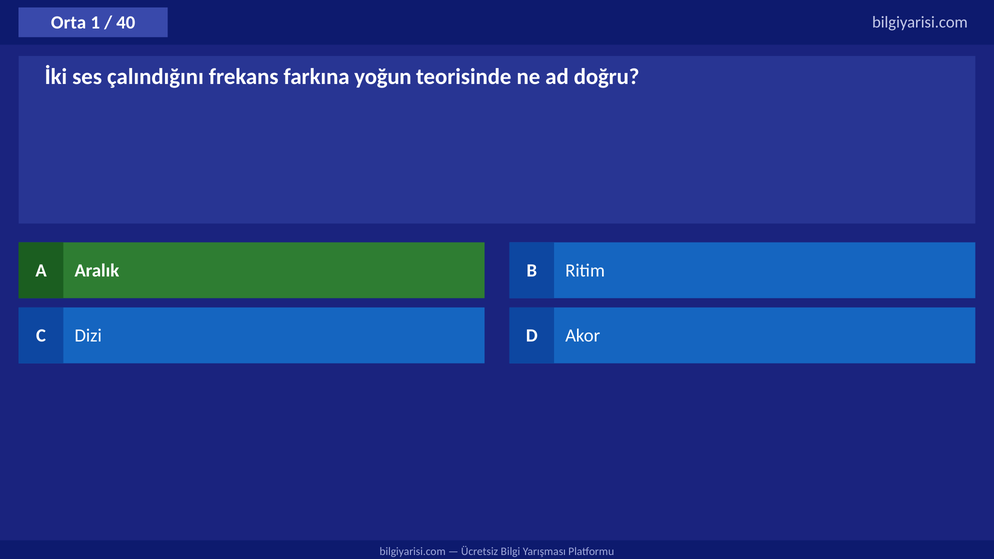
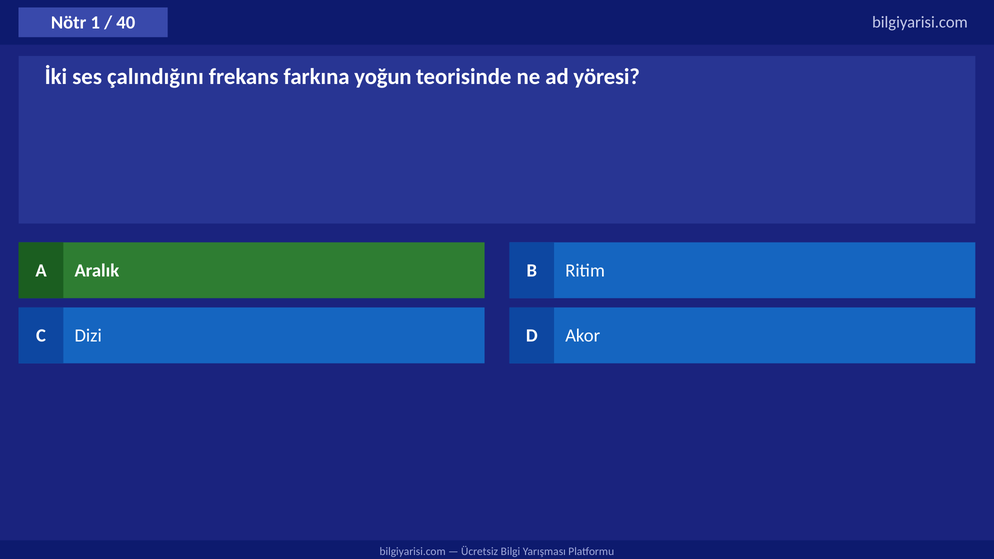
Orta: Orta -> Nötr (69, 23)
doğru: doğru -> yöresi (607, 77)
